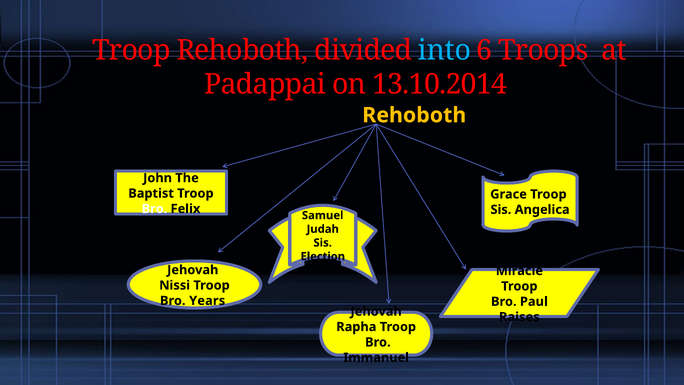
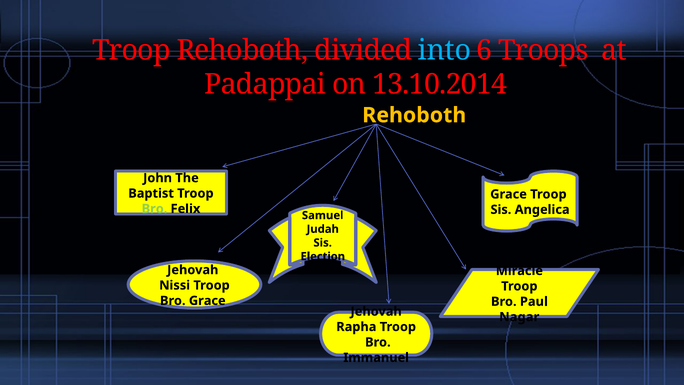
Bro colour: white -> light green (154, 209)
Bro Years: Years -> Grace (207, 301)
Raises: Raises -> Nagar (519, 317)
